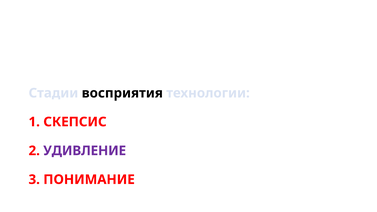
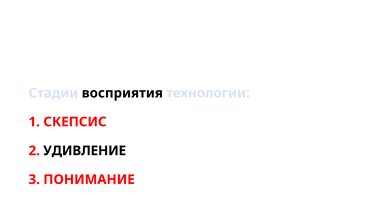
УДИВЛЕНИЕ colour: purple -> black (85, 151)
